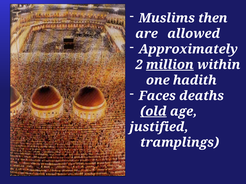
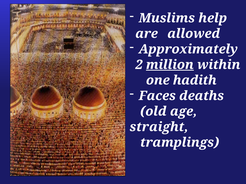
then: then -> help (213, 18)
old underline: present -> none (153, 112)
justified: justified -> straight (159, 127)
